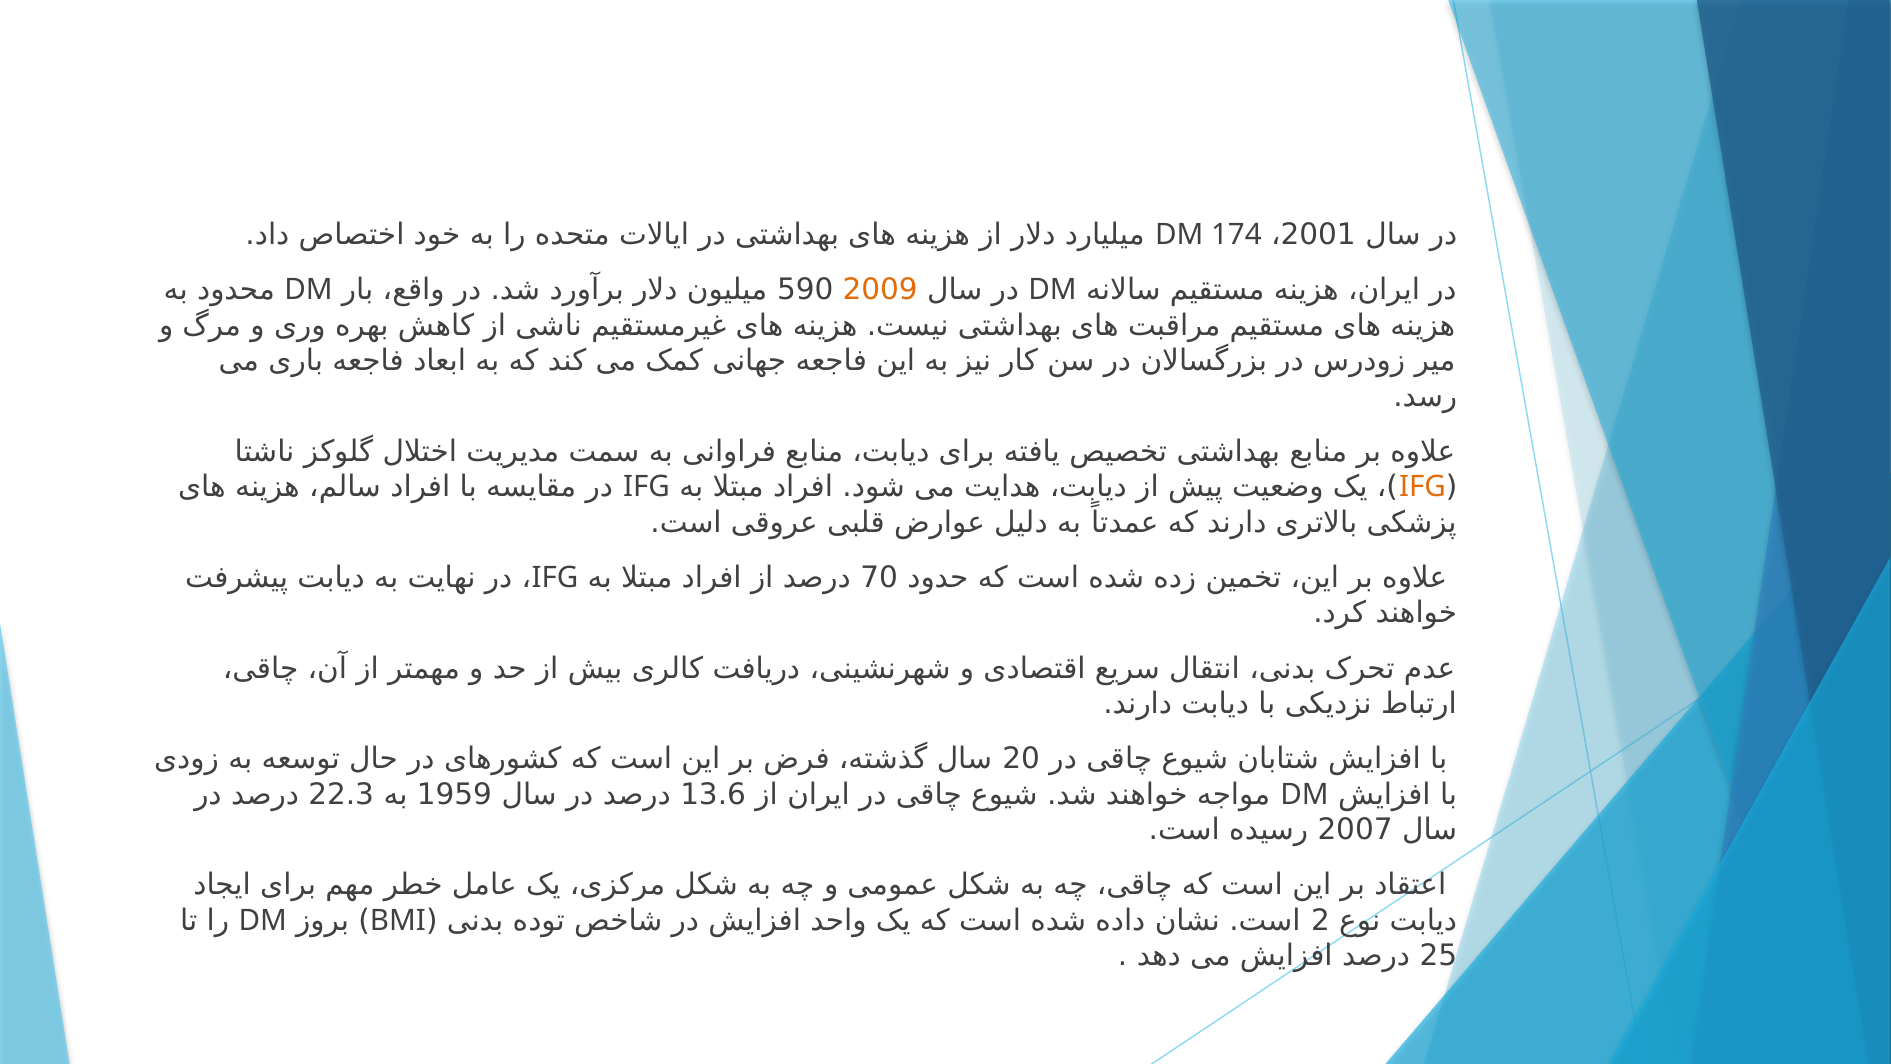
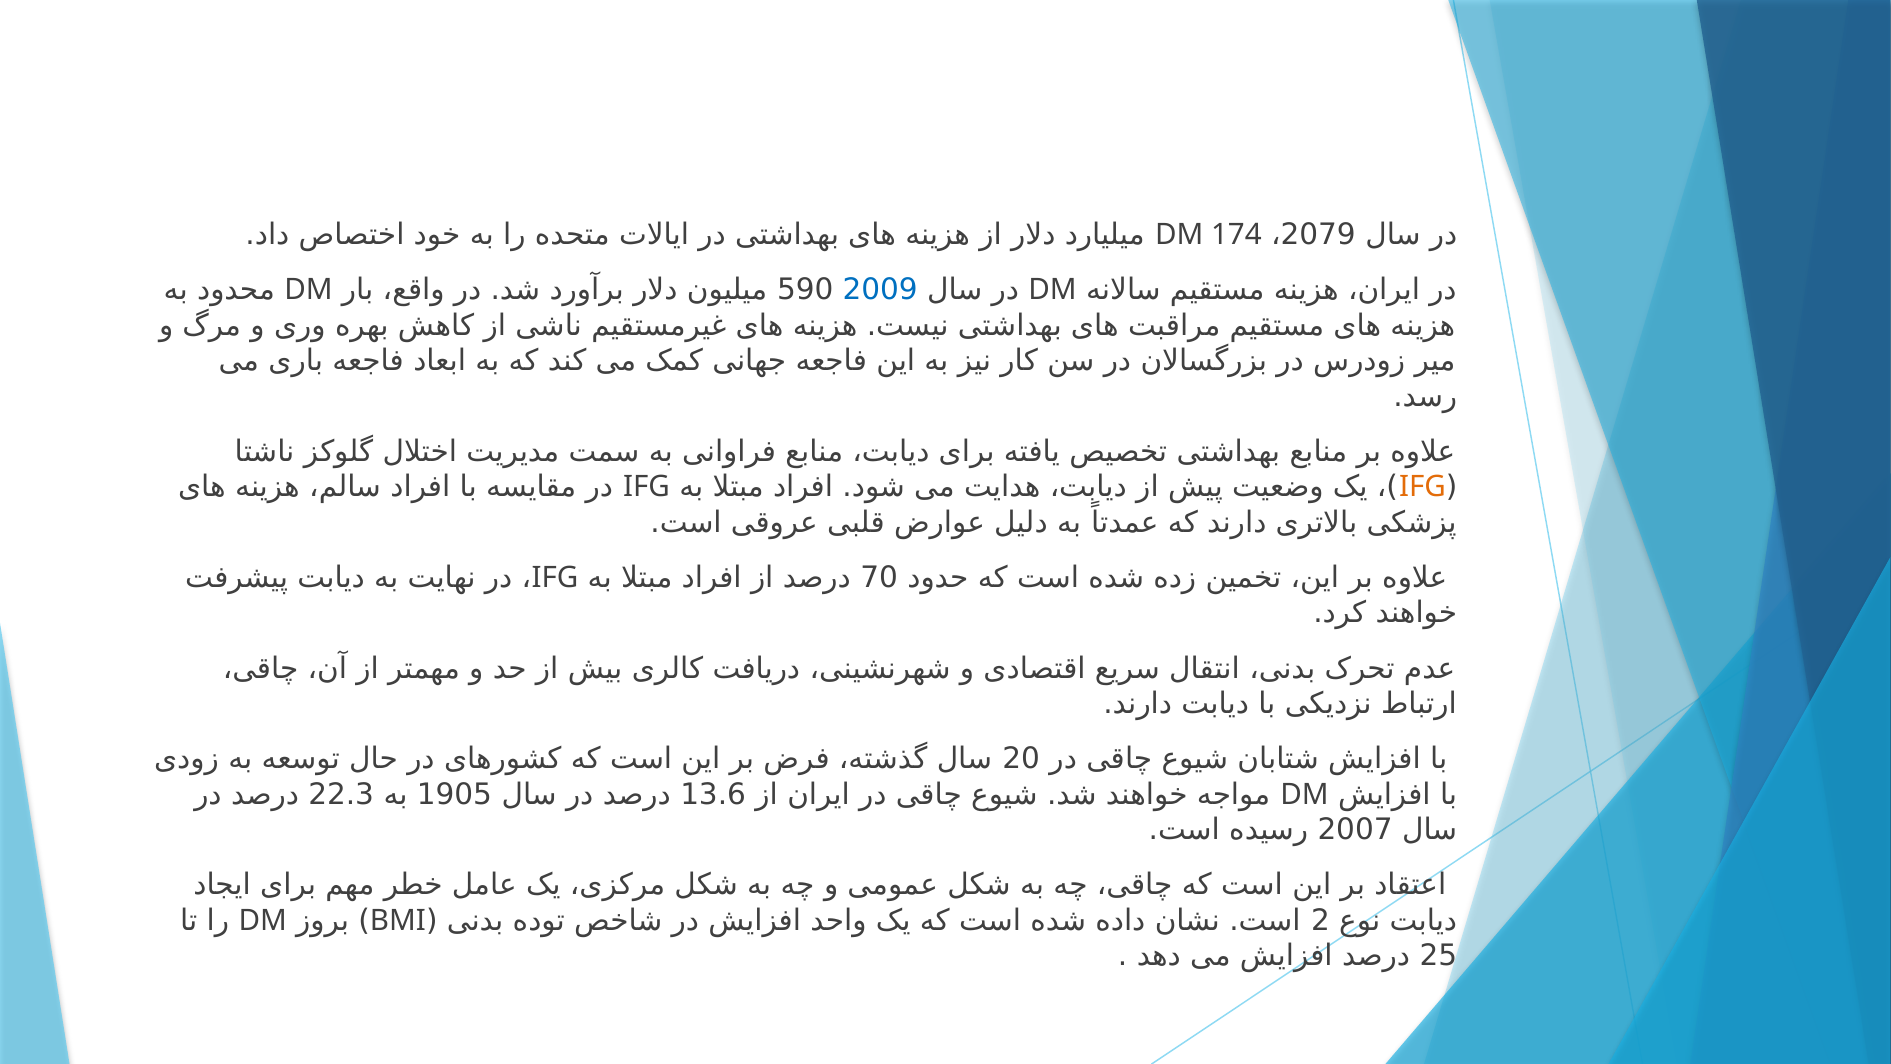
2001: 2001 -> 2079 (1318, 235)
2009 colour: orange -> blue (880, 290)
1959: 1959 -> 1905 (454, 794)
